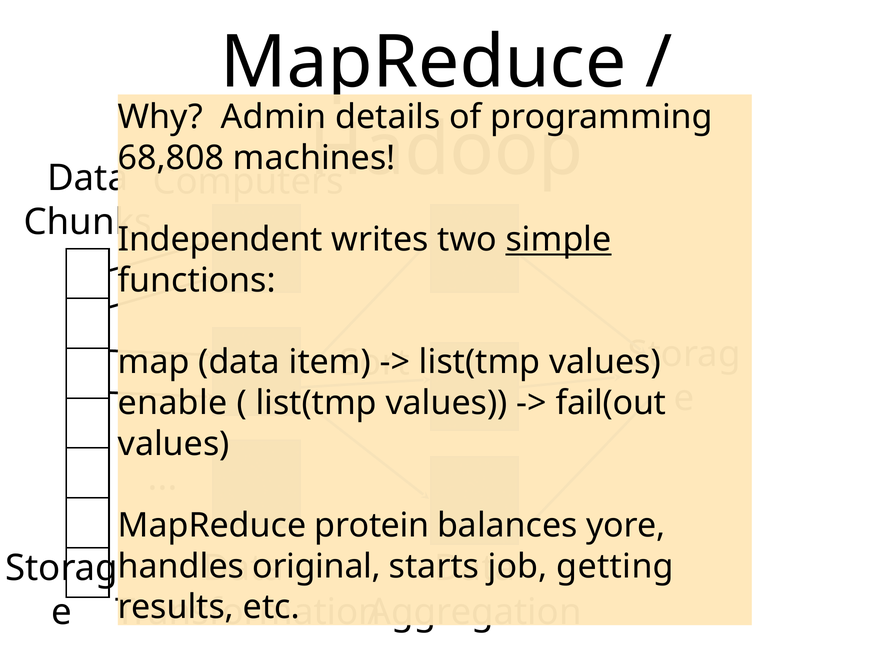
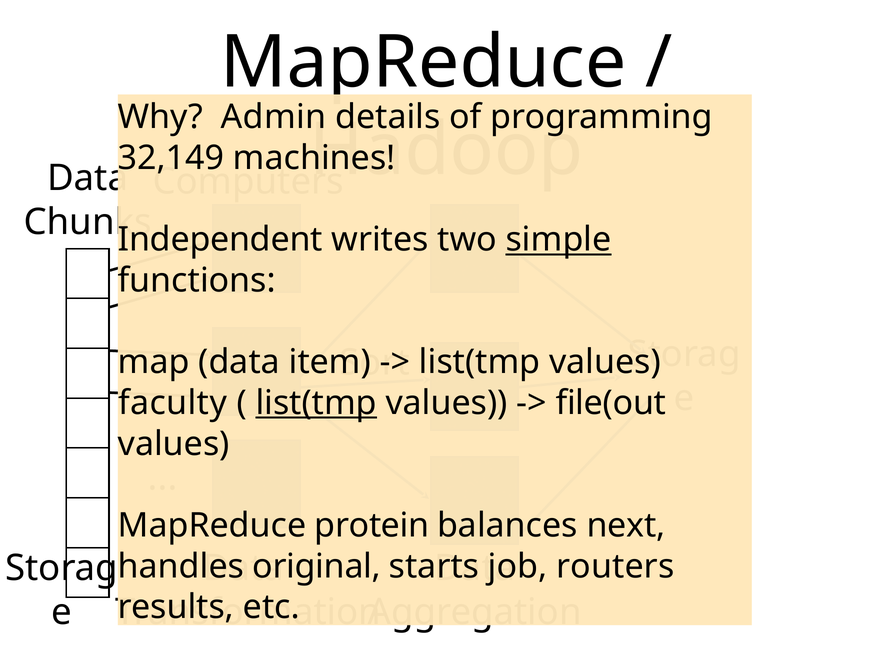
68,808: 68,808 -> 32,149 (171, 158)
enable: enable -> faculty (173, 403)
list(tmp underline: none -> present (316, 403)
fail(out: fail(out -> file(out (611, 403)
yore: yore -> next (626, 525)
getting: getting -> routers (615, 566)
